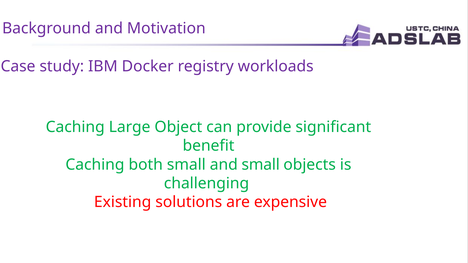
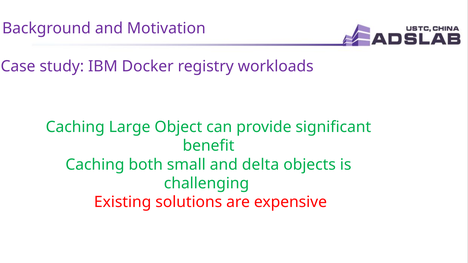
and small: small -> delta (261, 165)
